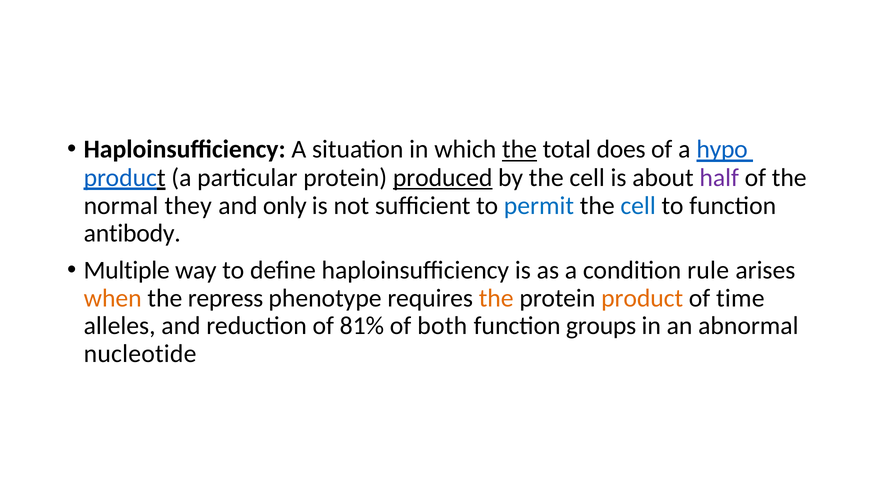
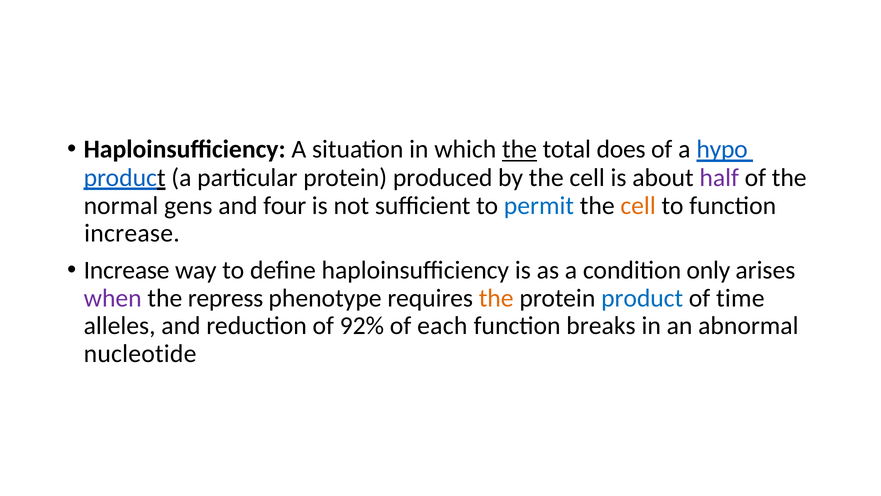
produced underline: present -> none (443, 178)
they: they -> gens (188, 205)
only: only -> four (285, 205)
cell colour: blue -> orange (638, 205)
antibody: antibody -> increase (132, 233)
Multiple: Multiple -> Increase (127, 270)
rule: rule -> only (708, 270)
when colour: orange -> purple (113, 298)
product colour: orange -> blue (642, 298)
81%: 81% -> 92% (362, 326)
both: both -> each (442, 326)
groups: groups -> breaks (601, 326)
